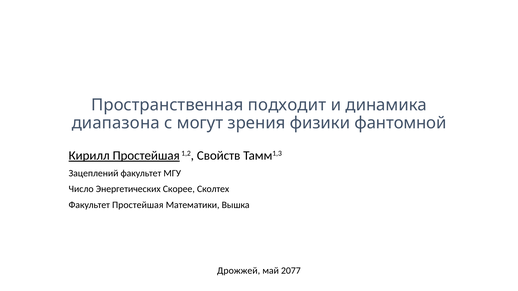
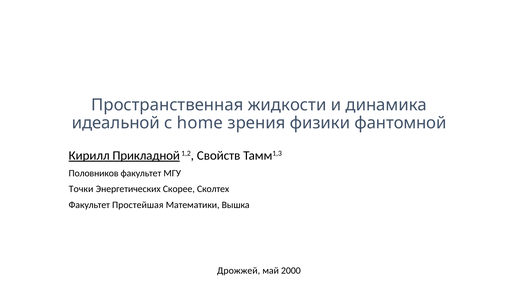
подходит: подходит -> жидкости (287, 105)
диапазона: диапазона -> идеальной (116, 123)
могут: могут -> home (200, 123)
Кирилл Простейшая: Простейшая -> Прикладной (146, 156)
Зацеплений: Зацеплений -> Половников (94, 173)
Число: Число -> Точки (81, 189)
2077: 2077 -> 2000 (291, 271)
